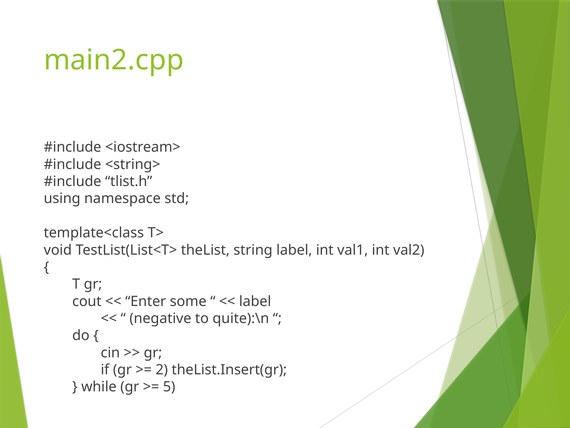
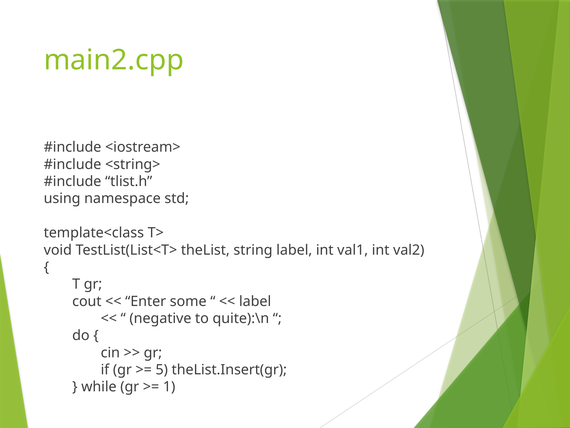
2: 2 -> 5 (162, 369)
5: 5 -> 1 (169, 386)
